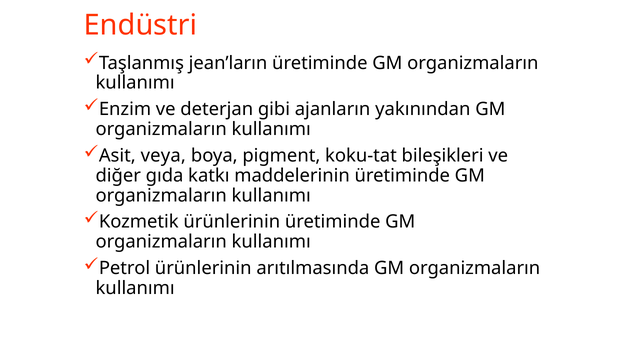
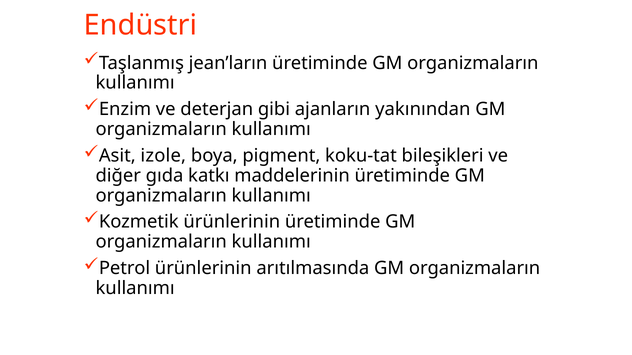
veya: veya -> izole (163, 156)
